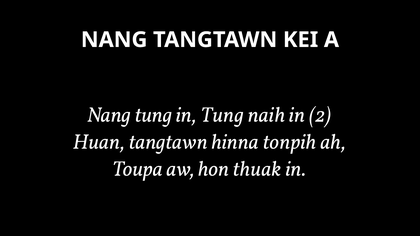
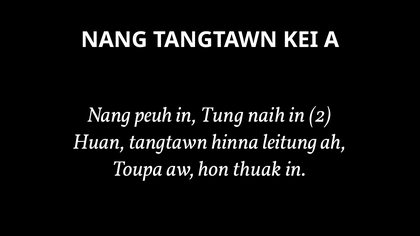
Nang tung: tung -> peuh (153, 115)
tonpih: tonpih -> leitung (290, 142)
